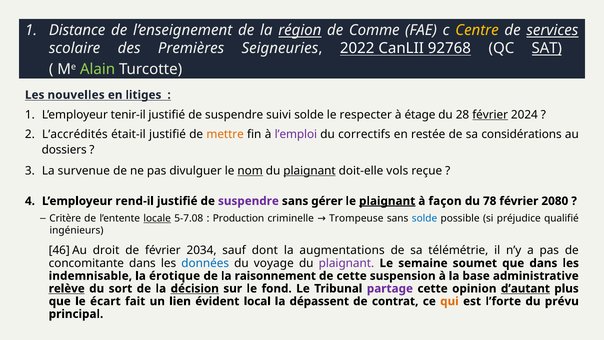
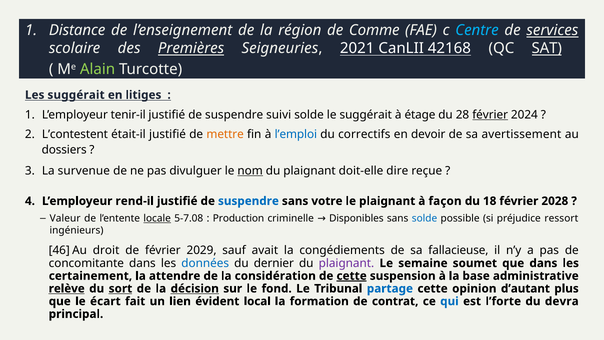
région underline: present -> none (300, 30)
Centre colour: yellow -> light blue (477, 30)
Premières underline: none -> present (191, 48)
2022: 2022 -> 2021 (357, 48)
92768: 92768 -> 42168 (449, 48)
Les nouvelles: nouvelles -> suggérait (76, 95)
le respecter: respecter -> suggérait (366, 115)
L’accrédités: L’accrédités -> L’contestent (75, 134)
l’emploi colour: purple -> blue (296, 134)
restée: restée -> devoir (428, 134)
considérations: considérations -> avertissement (521, 134)
plaignant underline: present -> none (310, 171)
vols: vols -> dire (397, 171)
suspendre colour: purple -> blue (248, 201)
gérer: gérer -> votre (327, 201)
plaignant underline: present -> none (387, 201)
78: 78 -> 18 (490, 201)
2080: 2080 -> 2028 (555, 201)
Critère: Critère -> Valeur (65, 218)
Trompeuse: Trompeuse -> Disponibles (356, 218)
qualifié: qualifié -> ressort (561, 218)
2034: 2034 -> 2029 (202, 250)
dont: dont -> avait (265, 250)
augmentations: augmentations -> congédiements (342, 250)
télémétrie: télémétrie -> fallacieuse (458, 250)
voyage: voyage -> dernier (274, 263)
indemnisable: indemnisable -> certainement (90, 276)
érotique: érotique -> attendre (175, 276)
raisonnement: raisonnement -> considération (275, 276)
cette underline: none -> present (352, 276)
sort underline: none -> present (120, 288)
partage colour: purple -> blue (390, 288)
d’autant underline: present -> none (525, 288)
dépassent: dépassent -> formation (319, 301)
qui colour: orange -> blue (449, 301)
prévu: prévu -> devra (562, 301)
